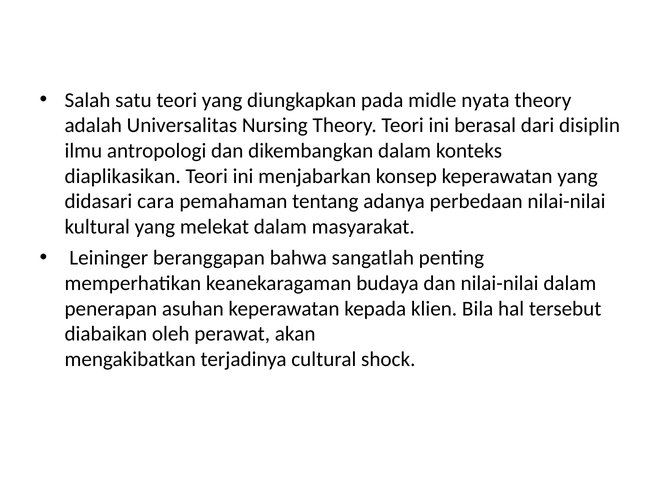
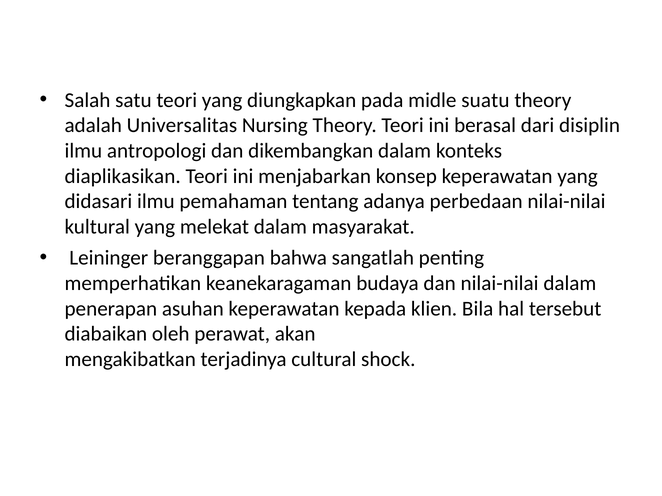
nyata: nyata -> suatu (485, 100)
didasari cara: cara -> ilmu (156, 202)
